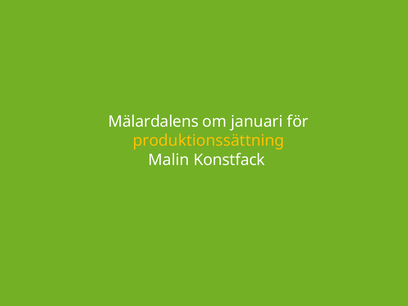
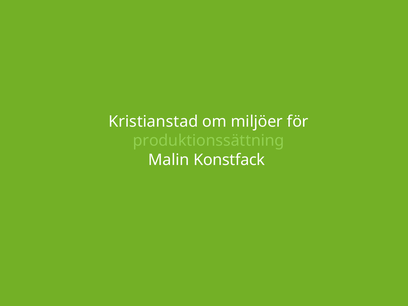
Mälardalens: Mälardalens -> Kristianstad (153, 122)
januari: januari -> miljöer (257, 122)
produktionssättning colour: yellow -> light green (209, 141)
